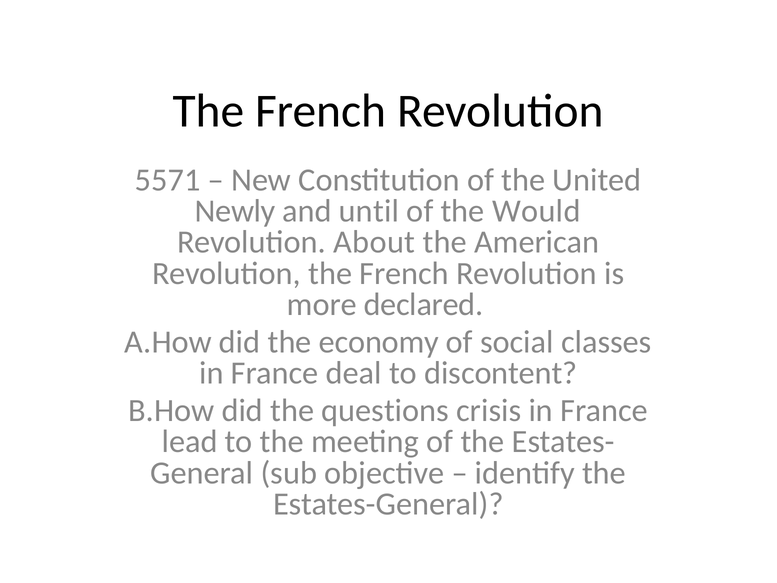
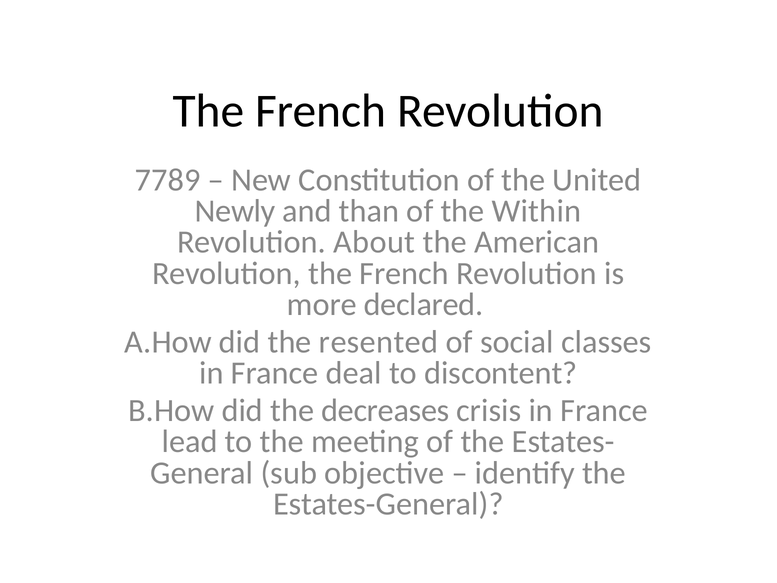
5571: 5571 -> 7789 (168, 180)
until: until -> than (369, 211)
Would: Would -> Within (537, 211)
economy: economy -> resented (379, 342)
questions: questions -> decreases (385, 410)
